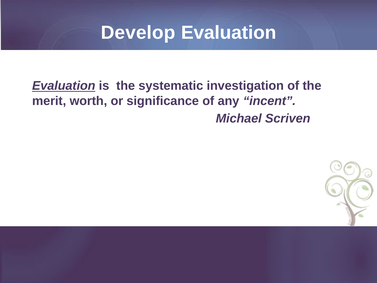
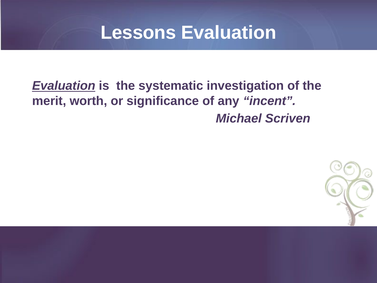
Develop: Develop -> Lessons (138, 33)
